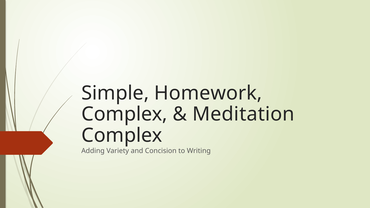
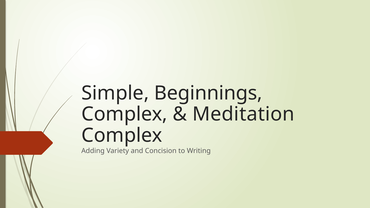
Homework: Homework -> Beginnings (208, 93)
